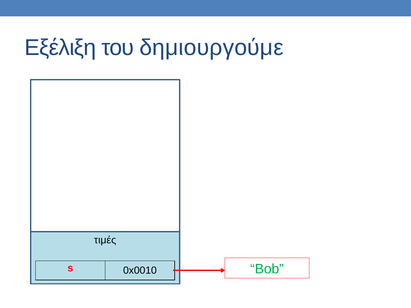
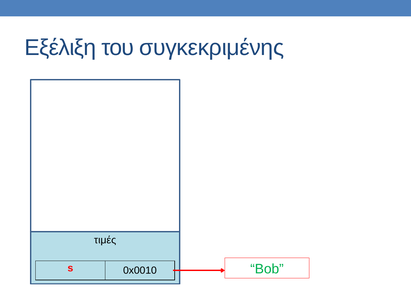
δημιουργούμε: δημιουργούμε -> συγκεκριμένης (212, 48)
